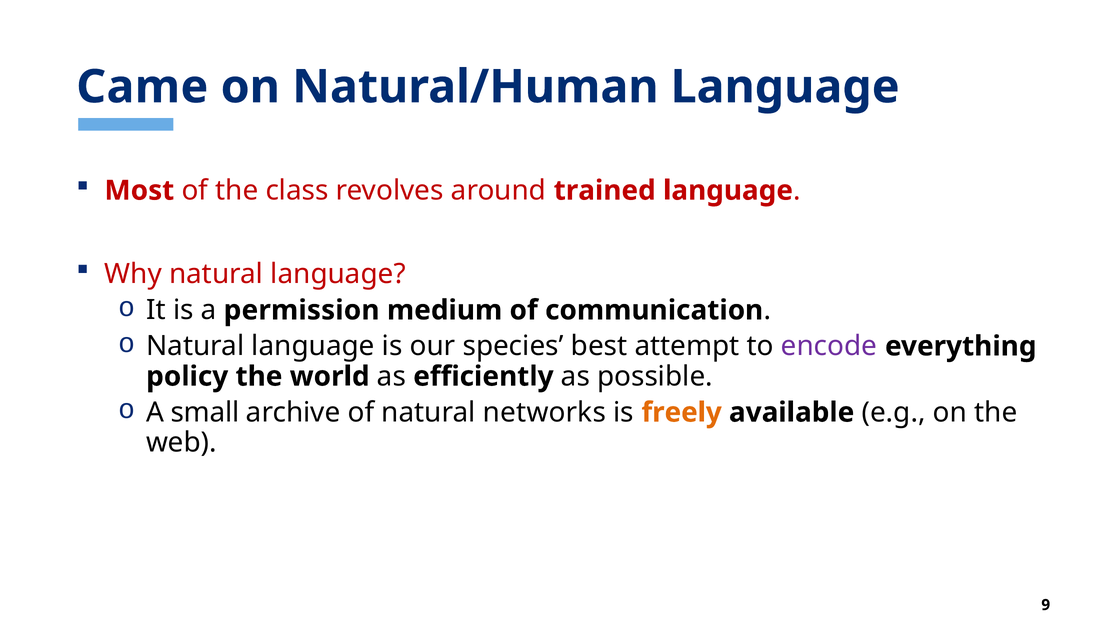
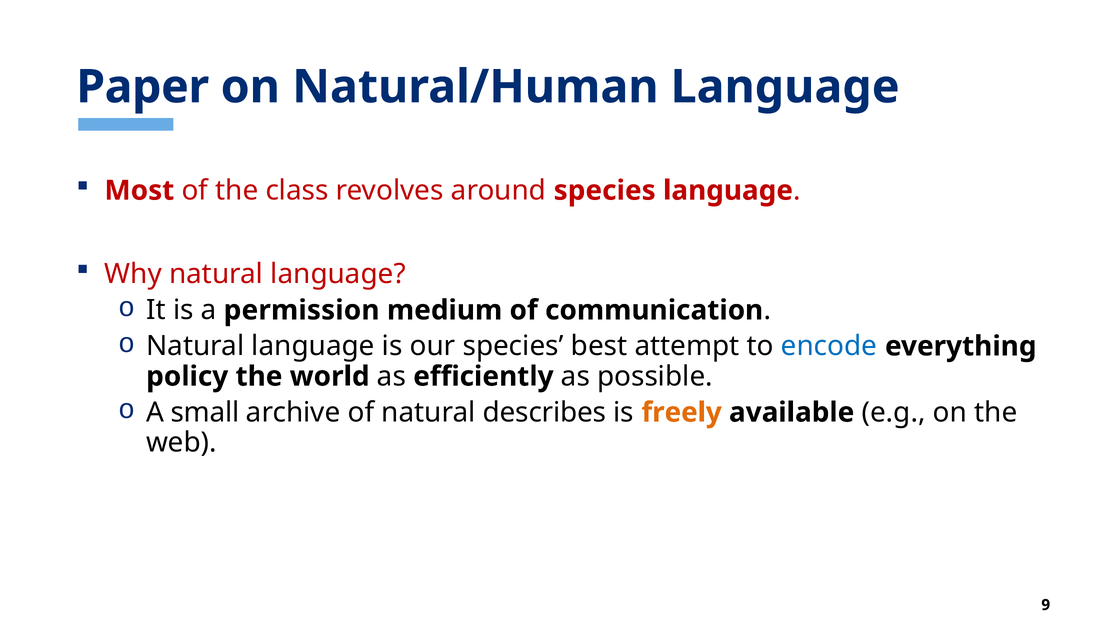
Came: Came -> Paper (143, 87)
around trained: trained -> species (605, 190)
encode colour: purple -> blue (829, 346)
networks: networks -> describes (545, 412)
